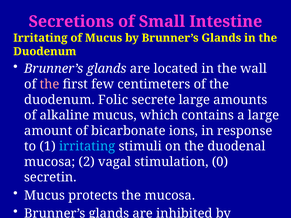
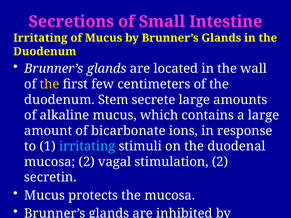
the colour: pink -> yellow (50, 84)
Folic: Folic -> Stem (113, 100)
stimulation 0: 0 -> 2 (220, 162)
